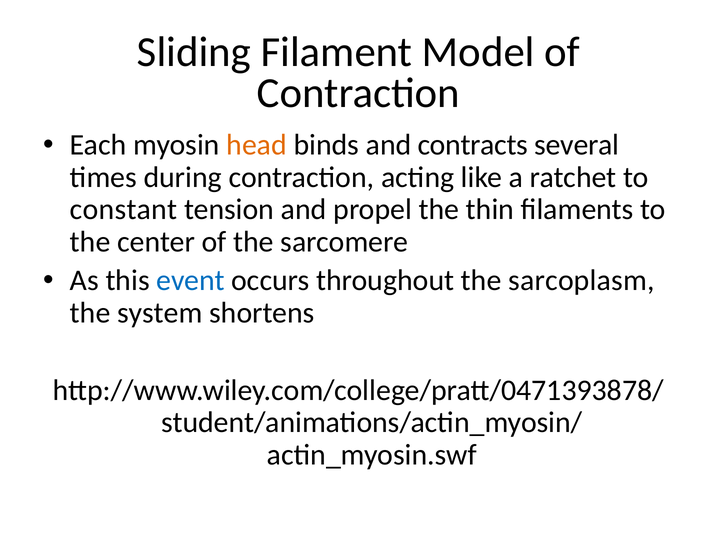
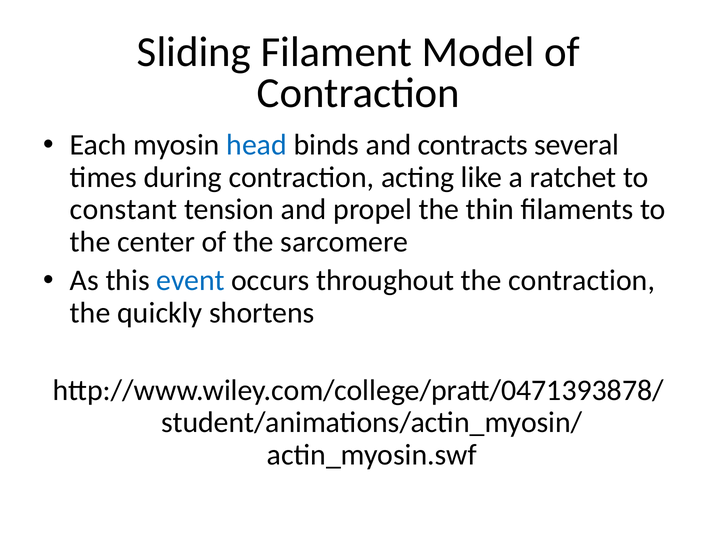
head colour: orange -> blue (257, 145)
the sarcoplasm: sarcoplasm -> contraction (582, 280)
system: system -> quickly (160, 313)
